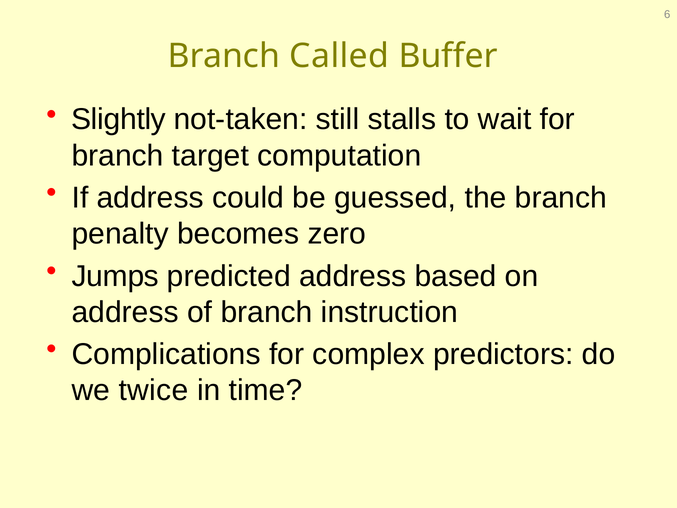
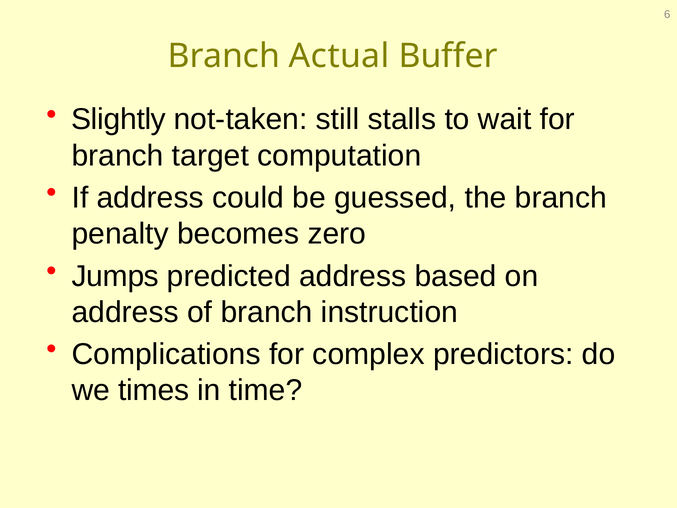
Called: Called -> Actual (339, 56)
twice: twice -> times (154, 390)
